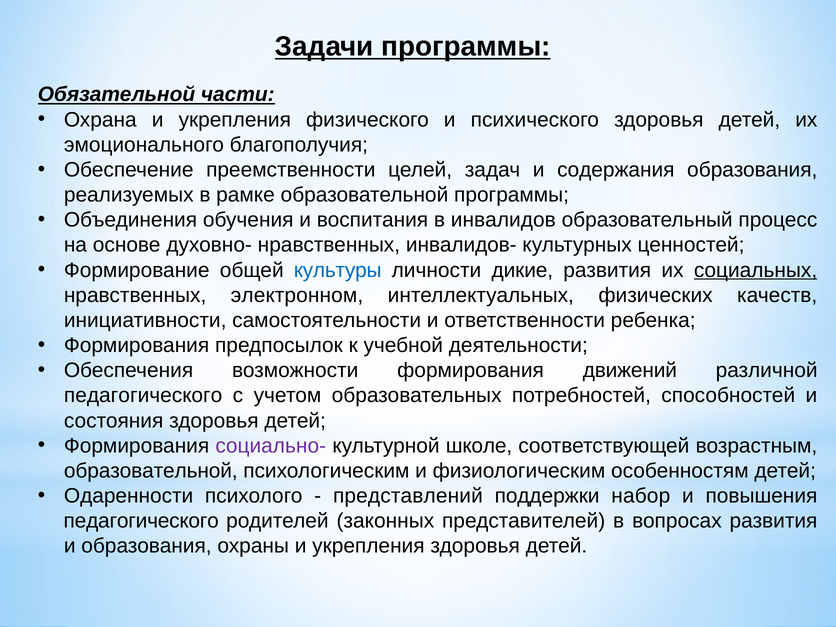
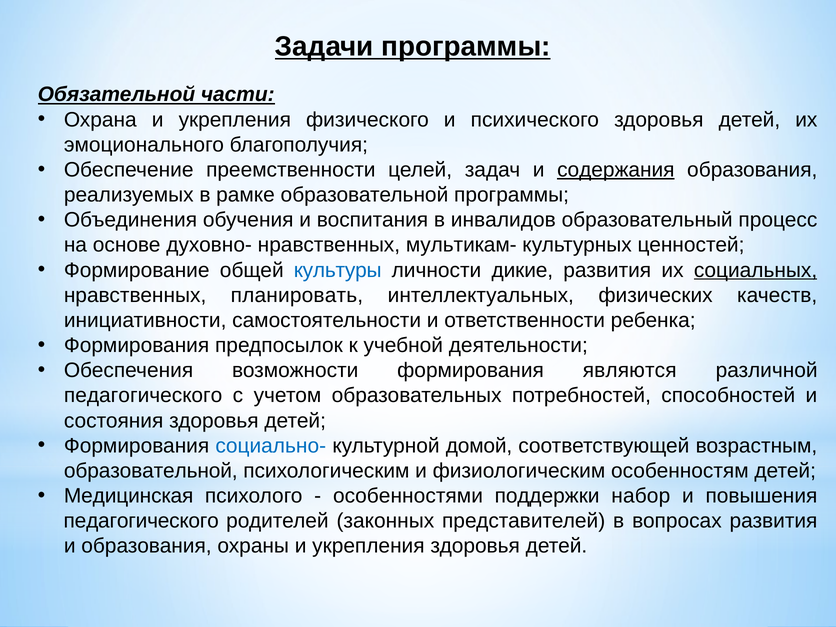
содержания underline: none -> present (616, 170)
инвалидов-: инвалидов- -> мультикам- (461, 245)
электронном: электронном -> планировать (297, 295)
движений: движений -> являются (630, 370)
социально- colour: purple -> blue (271, 446)
школе: школе -> домой (479, 446)
Одаренности: Одаренности -> Медицинская (129, 496)
представлений: представлений -> особенностями (408, 496)
